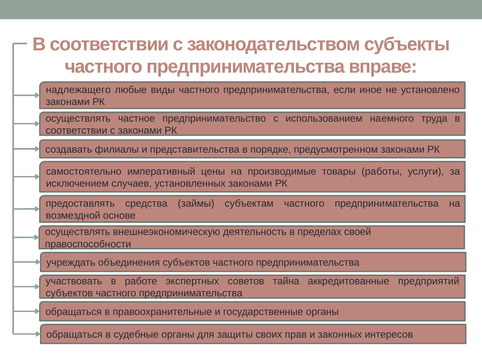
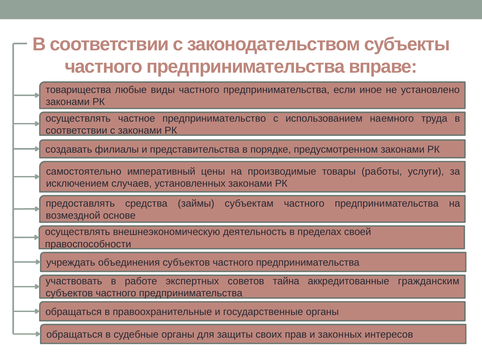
надлежащего: надлежащего -> товарищества (78, 90)
предприятий: предприятий -> гражданским (429, 282)
